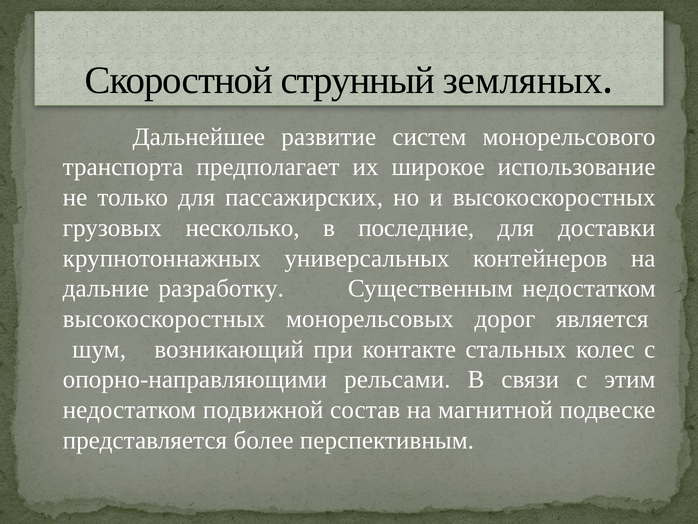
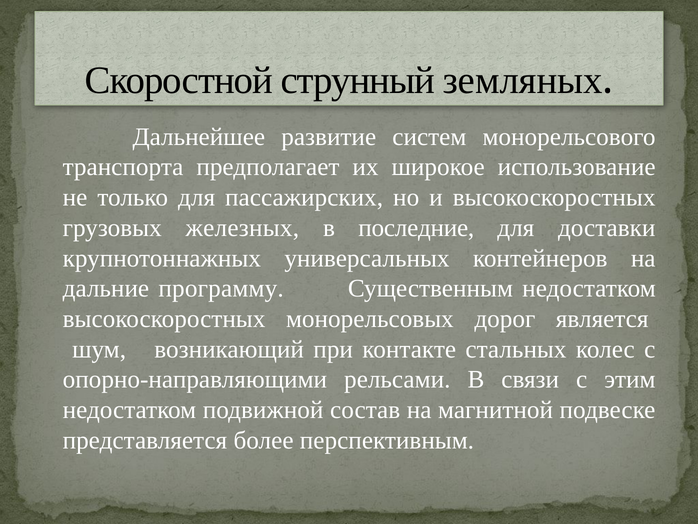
несколько: несколько -> железных (242, 228)
разработку: разработку -> программу (221, 288)
